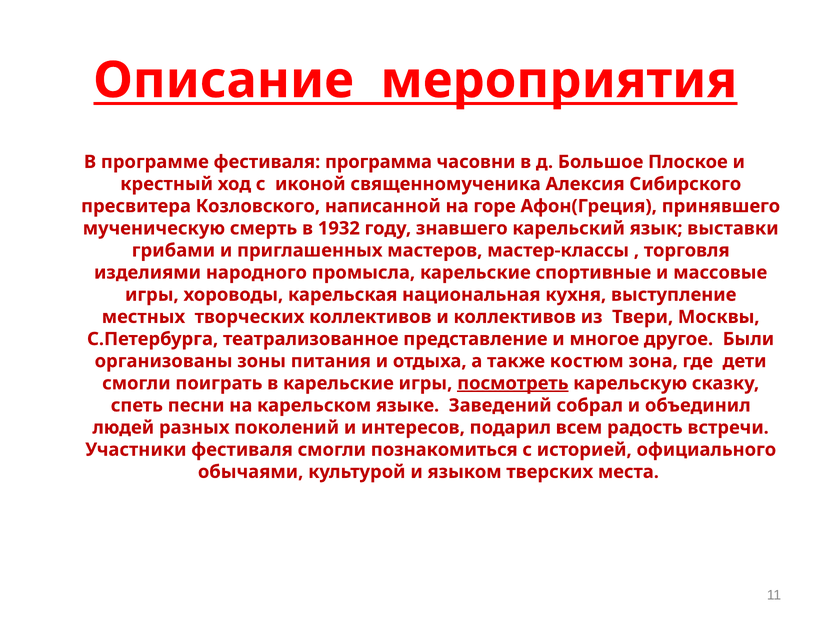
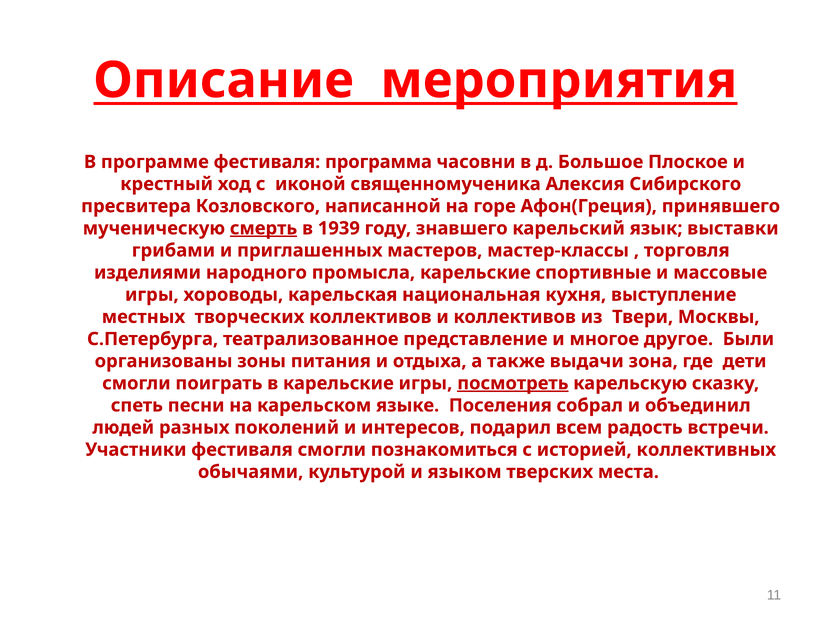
смерть underline: none -> present (264, 228)
1932: 1932 -> 1939 (339, 228)
костюм: костюм -> выдачи (587, 361)
Заведений: Заведений -> Поселения (500, 406)
официального: официального -> коллективных (706, 450)
